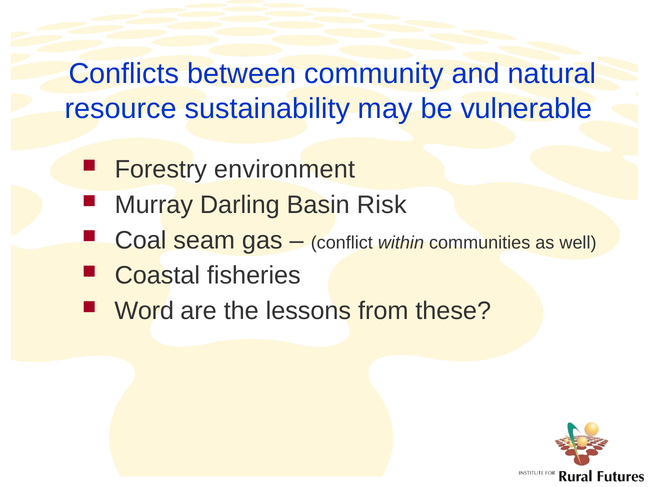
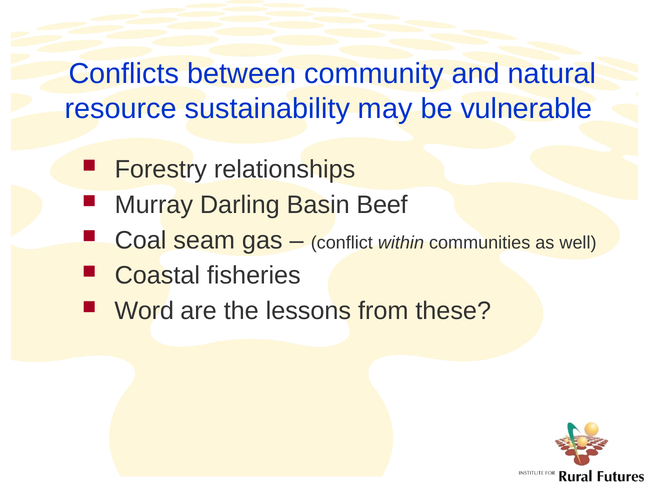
environment: environment -> relationships (285, 169)
Risk: Risk -> Beef (382, 205)
